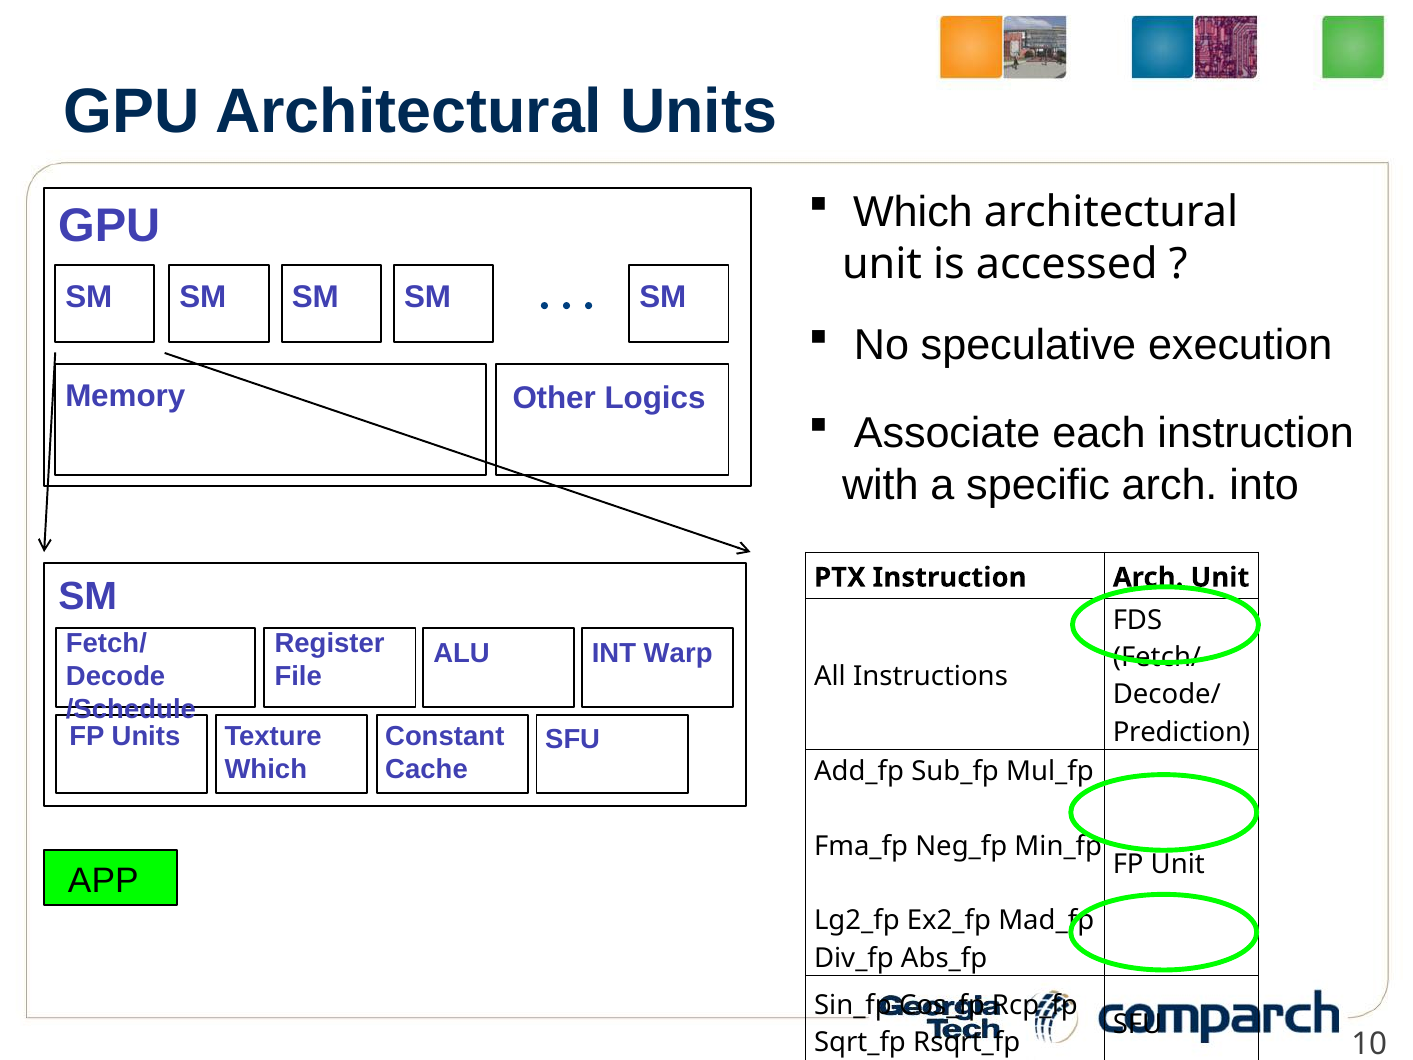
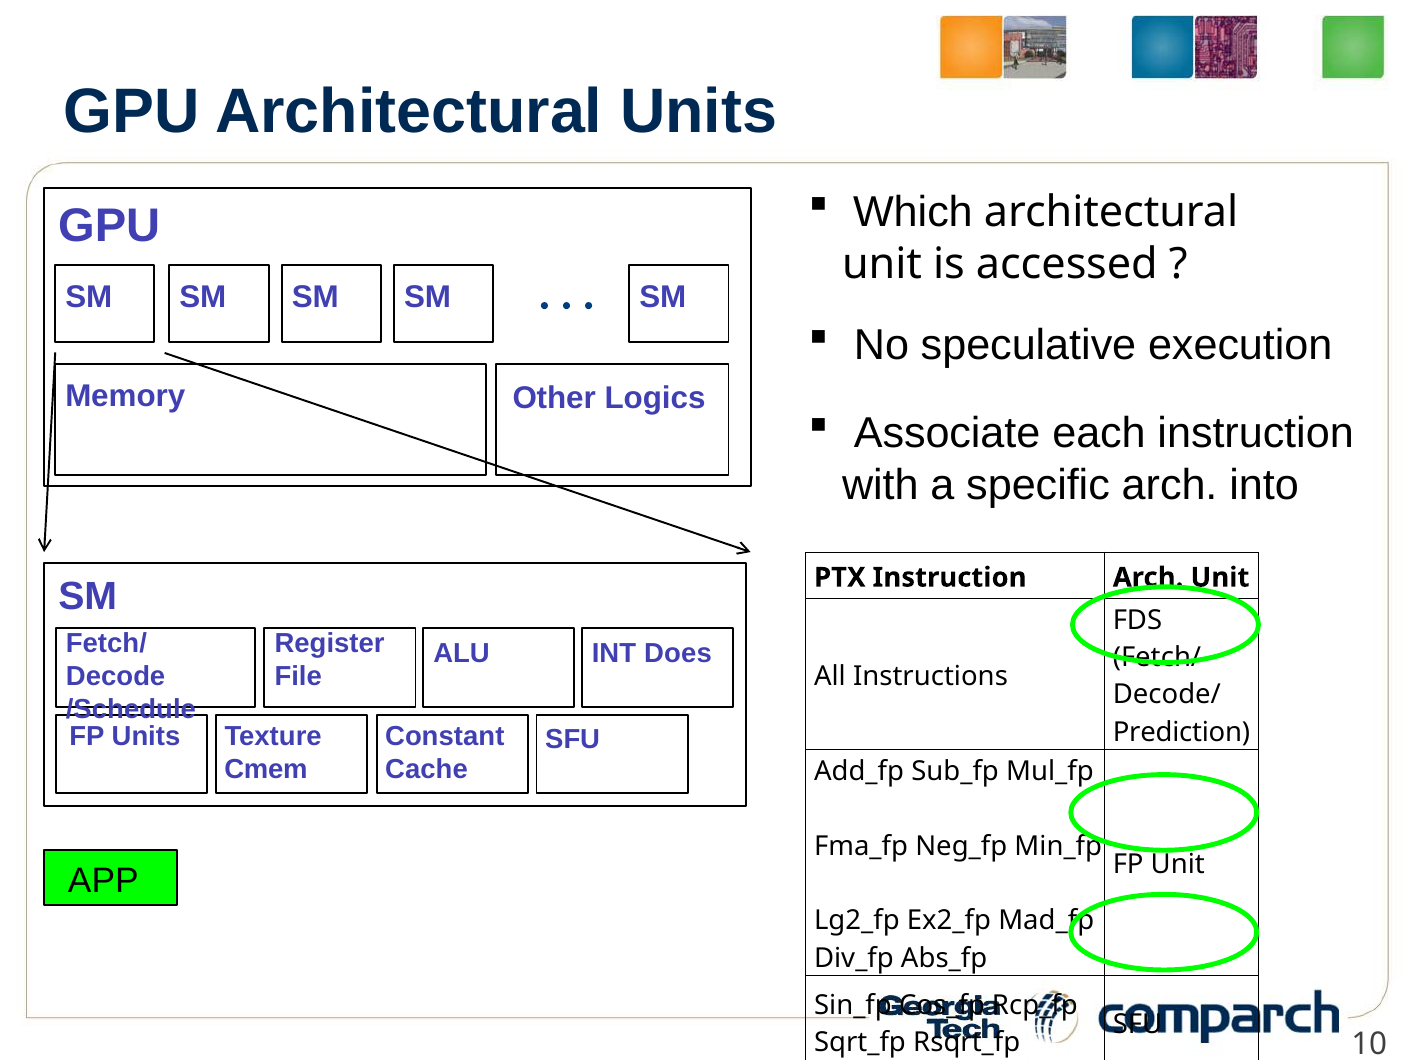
Warp: Warp -> Does (678, 653)
Which: Which -> Cmem (266, 769)
